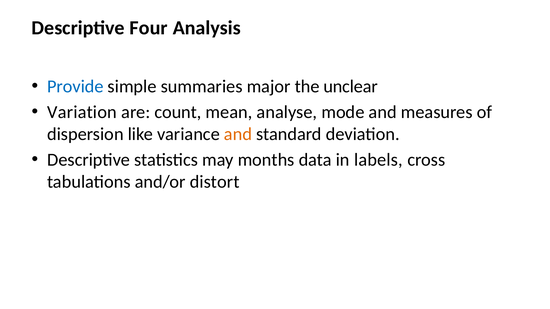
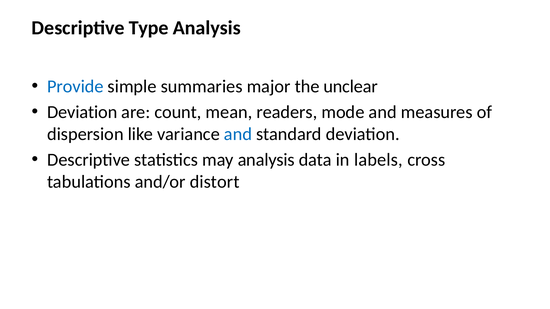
Four: Four -> Type (149, 28)
Variation: Variation -> Deviation (82, 112)
analyse: analyse -> readers (287, 112)
and colour: orange -> blue (238, 134)
may months: months -> analysis (266, 160)
